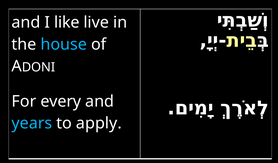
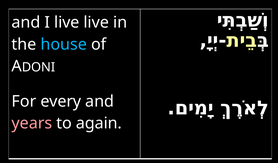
I like: like -> live (67, 22)
years colour: light blue -> pink (32, 123)
apply: apply -> again (99, 123)
